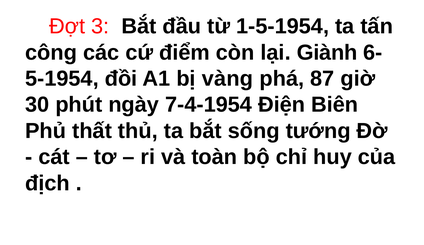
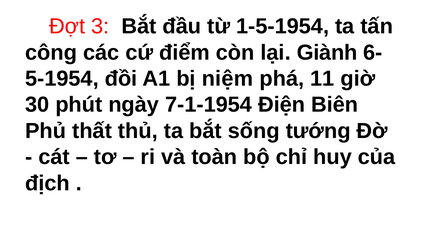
vàng: vàng -> niệm (228, 79)
87: 87 -> 11 (322, 79)
7-4-1954: 7-4-1954 -> 7-1-1954 (209, 105)
